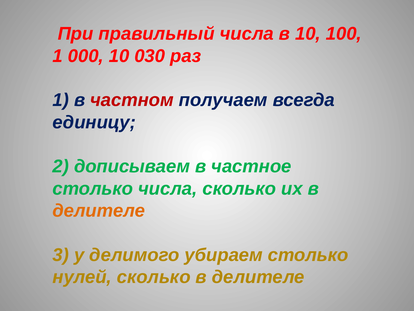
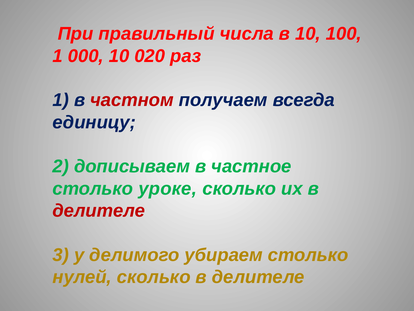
030: 030 -> 020 (150, 56)
столько числа: числа -> уроке (168, 188)
делителе colour: orange -> red (99, 210)
